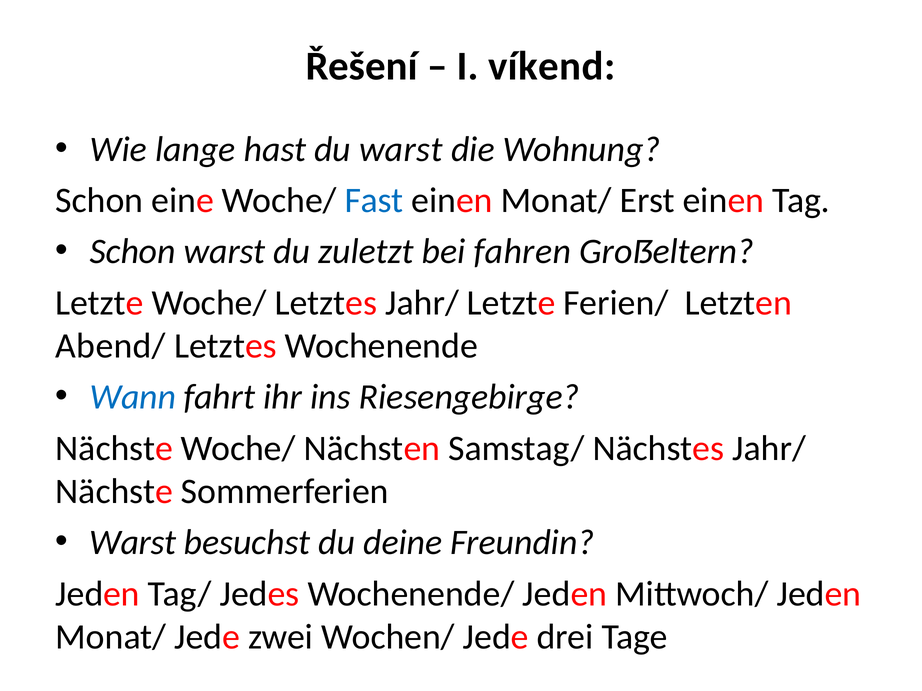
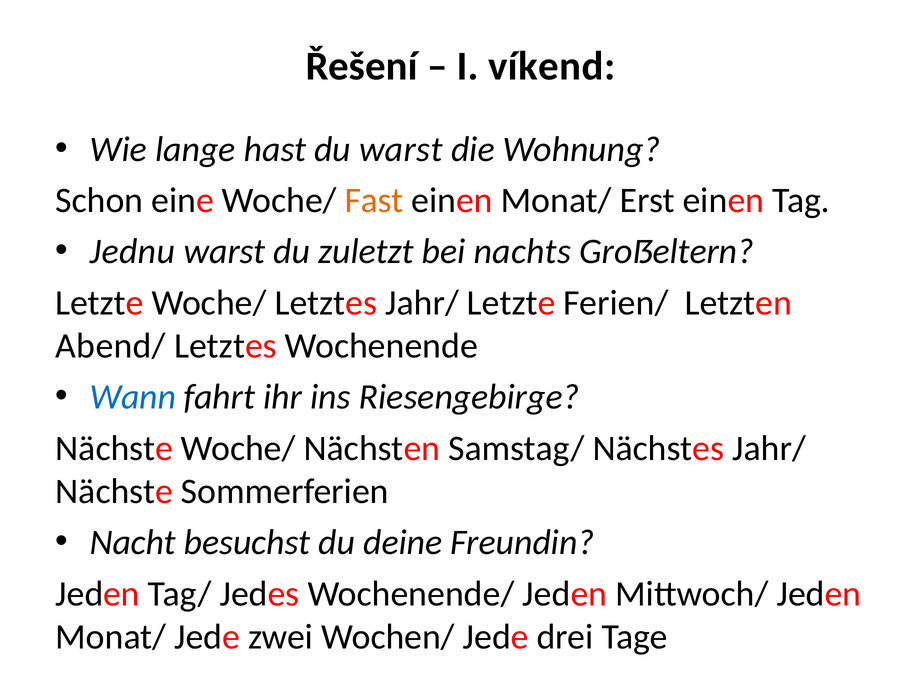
Fast colour: blue -> orange (374, 201)
Schon: Schon -> Jednu (133, 252)
fahren: fahren -> nachts (522, 252)
Warst: Warst -> Nacht (133, 543)
